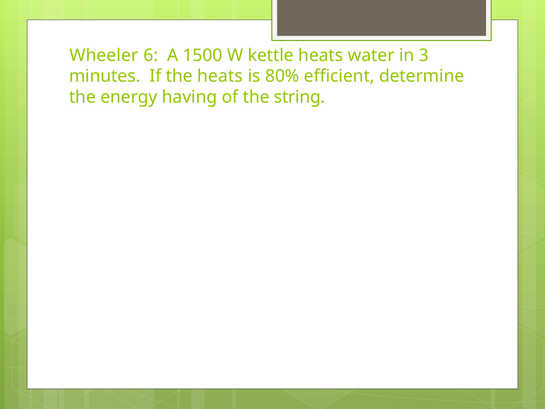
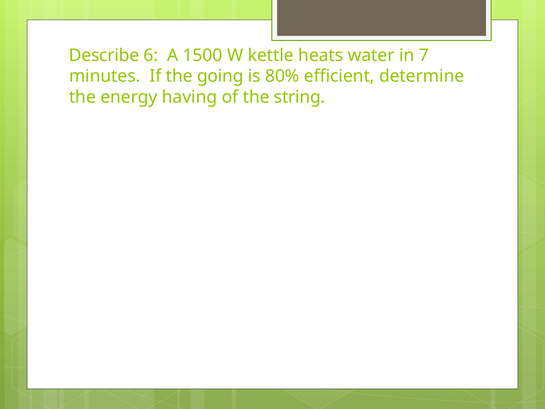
Wheeler: Wheeler -> Describe (104, 55)
3: 3 -> 7 (424, 55)
the heats: heats -> going (220, 76)
